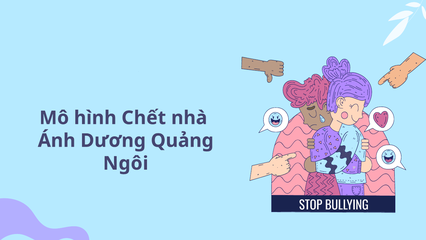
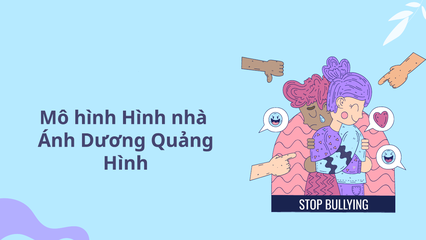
hình Chết: Chết -> Hình (144, 118)
Ngôi: Ngôi -> Hình (126, 163)
